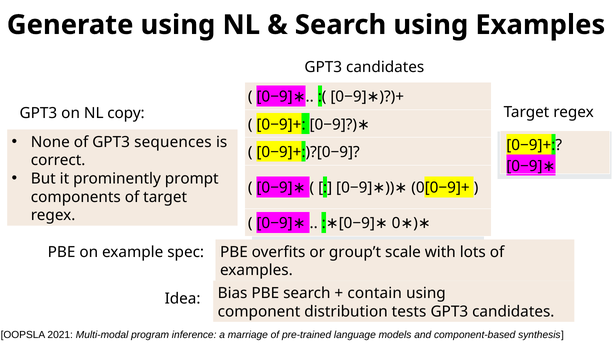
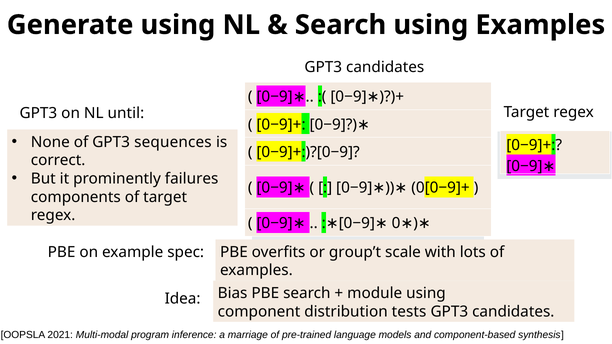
copy: copy -> until (126, 113)
prompt: prompt -> failures (192, 179)
contain: contain -> module (375, 293)
